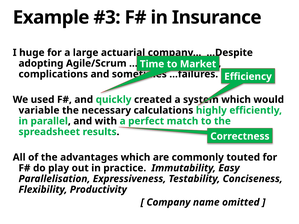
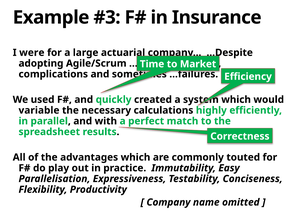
huge: huge -> were (32, 53)
